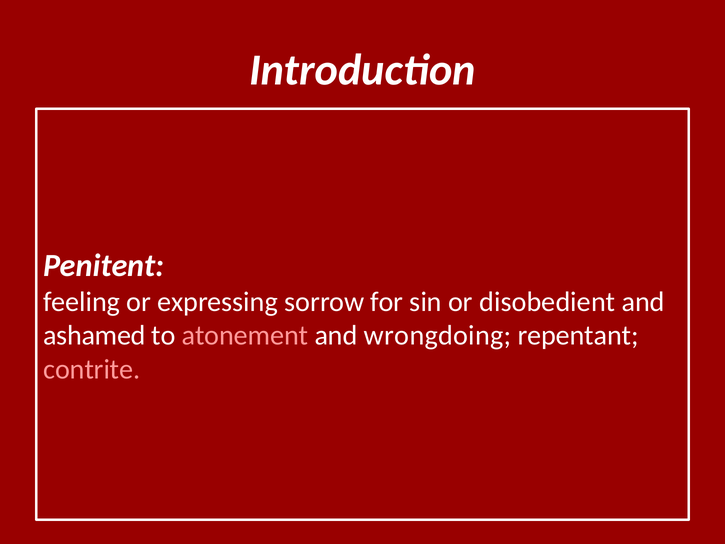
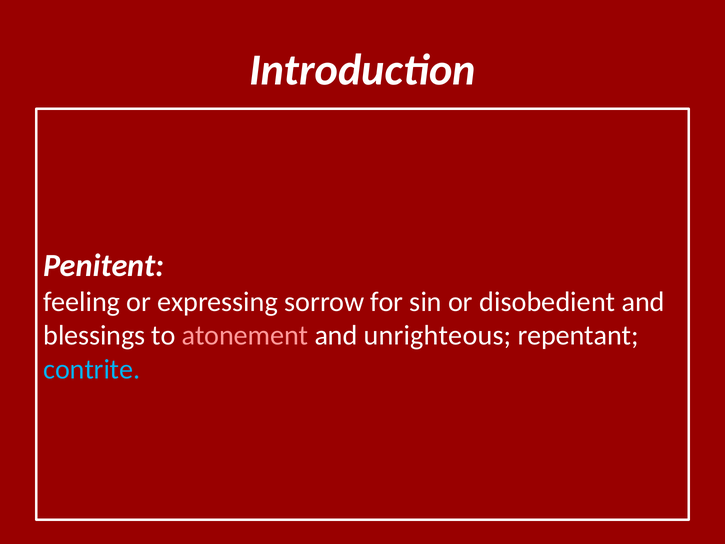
ashamed: ashamed -> blessings (94, 335)
wrongdoing: wrongdoing -> unrighteous (438, 335)
contrite colour: pink -> light blue (92, 369)
